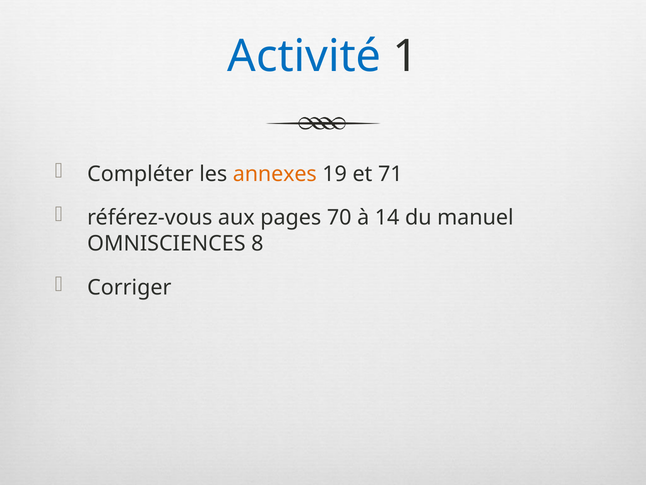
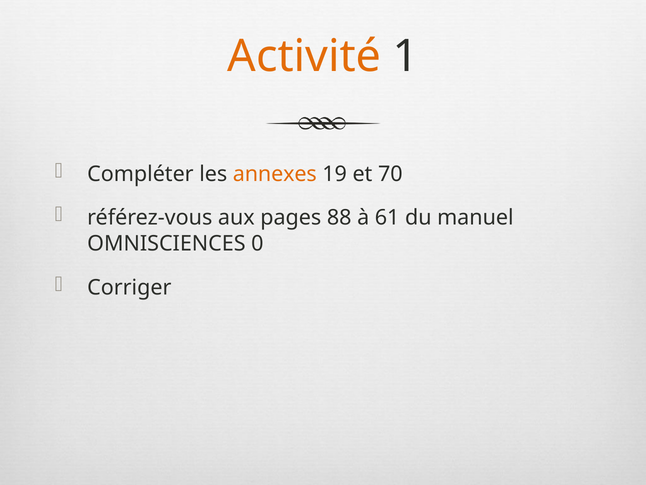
Activité colour: blue -> orange (304, 56)
71: 71 -> 70 (390, 174)
70: 70 -> 88 (339, 218)
14: 14 -> 61 (387, 218)
8: 8 -> 0 (257, 243)
